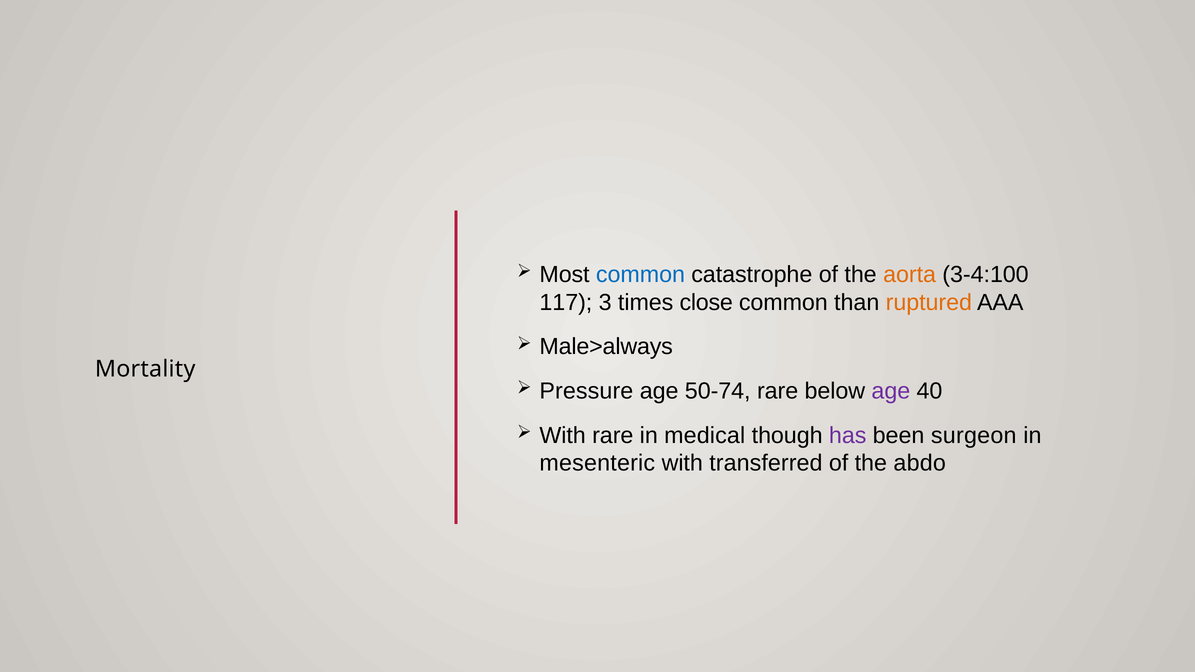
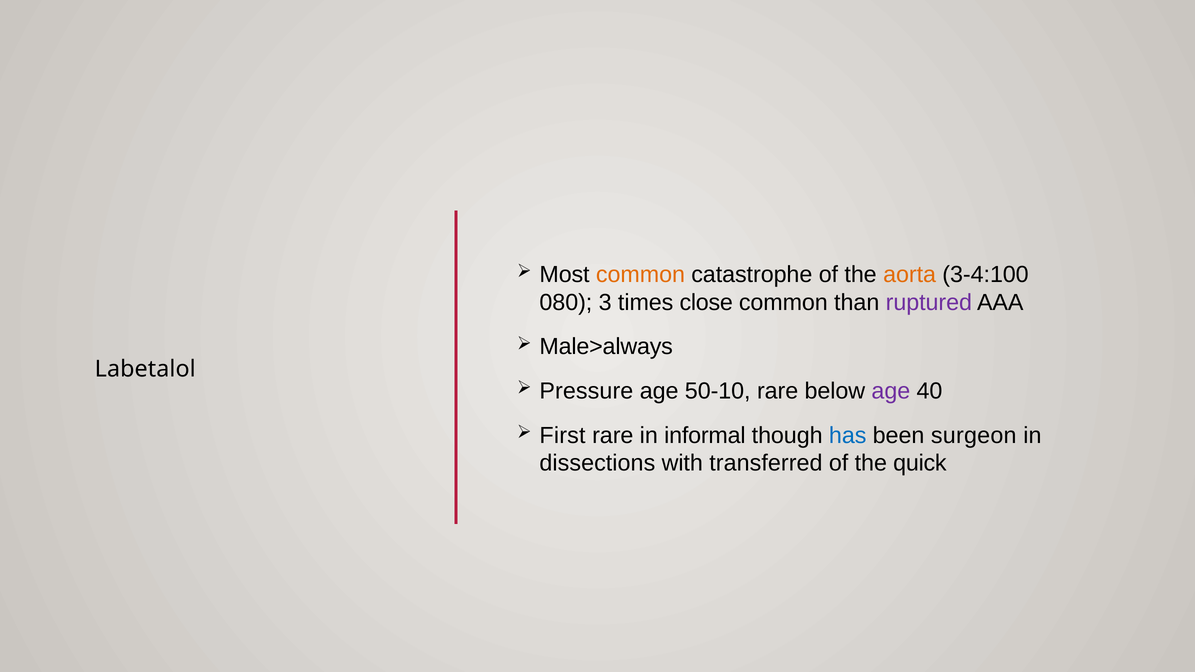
common colour: blue -> orange (640, 275)
117: 117 -> 080 (566, 302)
ruptured colour: orange -> purple (929, 302)
Mortality: Mortality -> Labetalol (145, 369)
50-74: 50-74 -> 50-10 (718, 391)
With: With -> First (563, 436)
medical: medical -> informal (705, 436)
has colour: purple -> blue (848, 436)
mesenteric: mesenteric -> dissections (597, 463)
abdo: abdo -> quick (920, 463)
